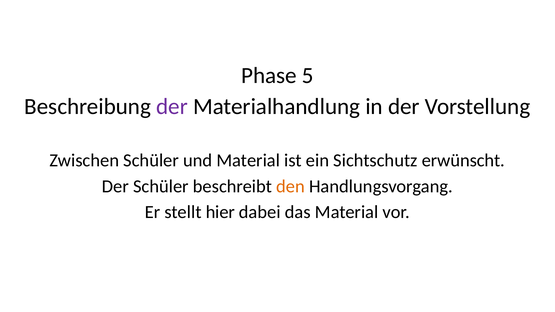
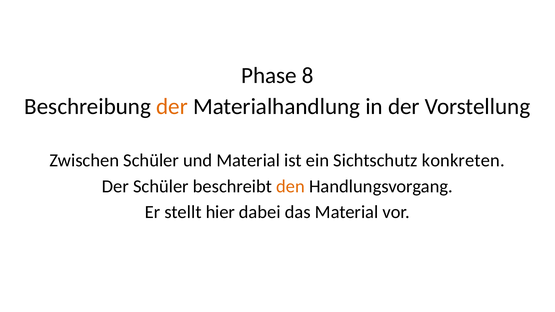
5: 5 -> 8 (308, 76)
der colour: purple -> orange (172, 106)
erwünscht: erwünscht -> konkreten (463, 161)
